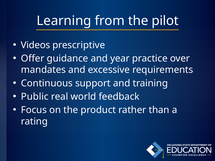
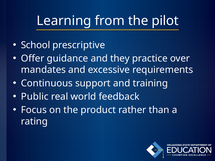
Videos: Videos -> School (35, 45)
year: year -> they (120, 58)
